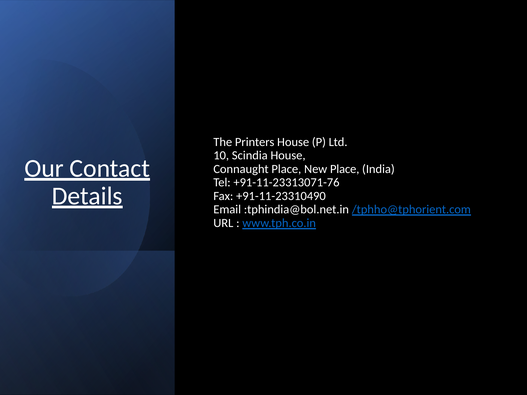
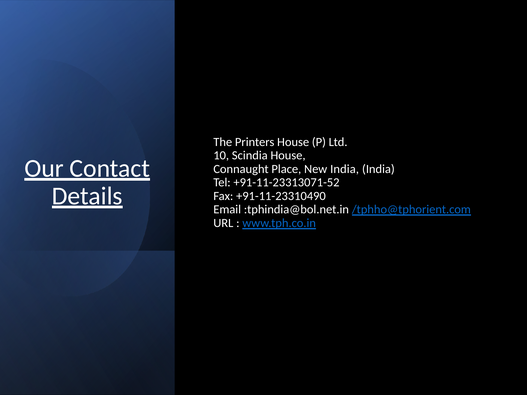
New Place: Place -> India (345, 169)
+91-11-23313071-76: +91-11-23313071-76 -> +91-11-23313071-52 (286, 183)
